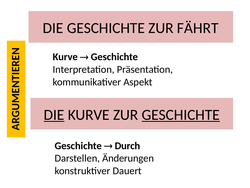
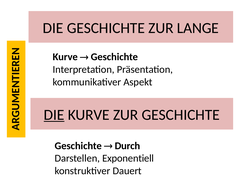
FÄHRT: FÄHRT -> LANGE (198, 28)
GESCHICHTE underline: present -> none (181, 114)
Änderungen: Änderungen -> Exponentiell (128, 158)
